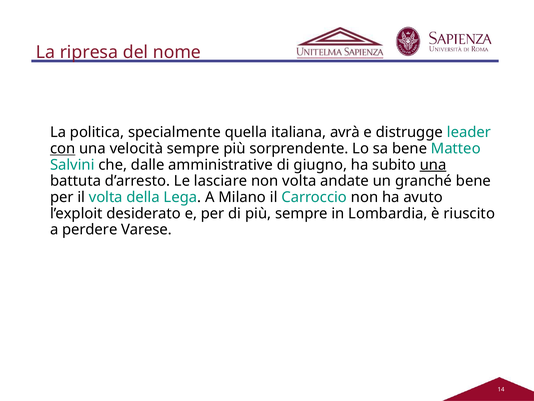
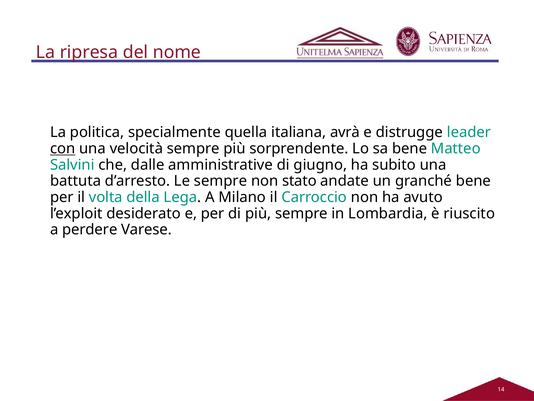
una underline: present -> none (433, 165)
Le lasciare: lasciare -> sempre (221, 181)
non volta: volta -> stato (299, 181)
